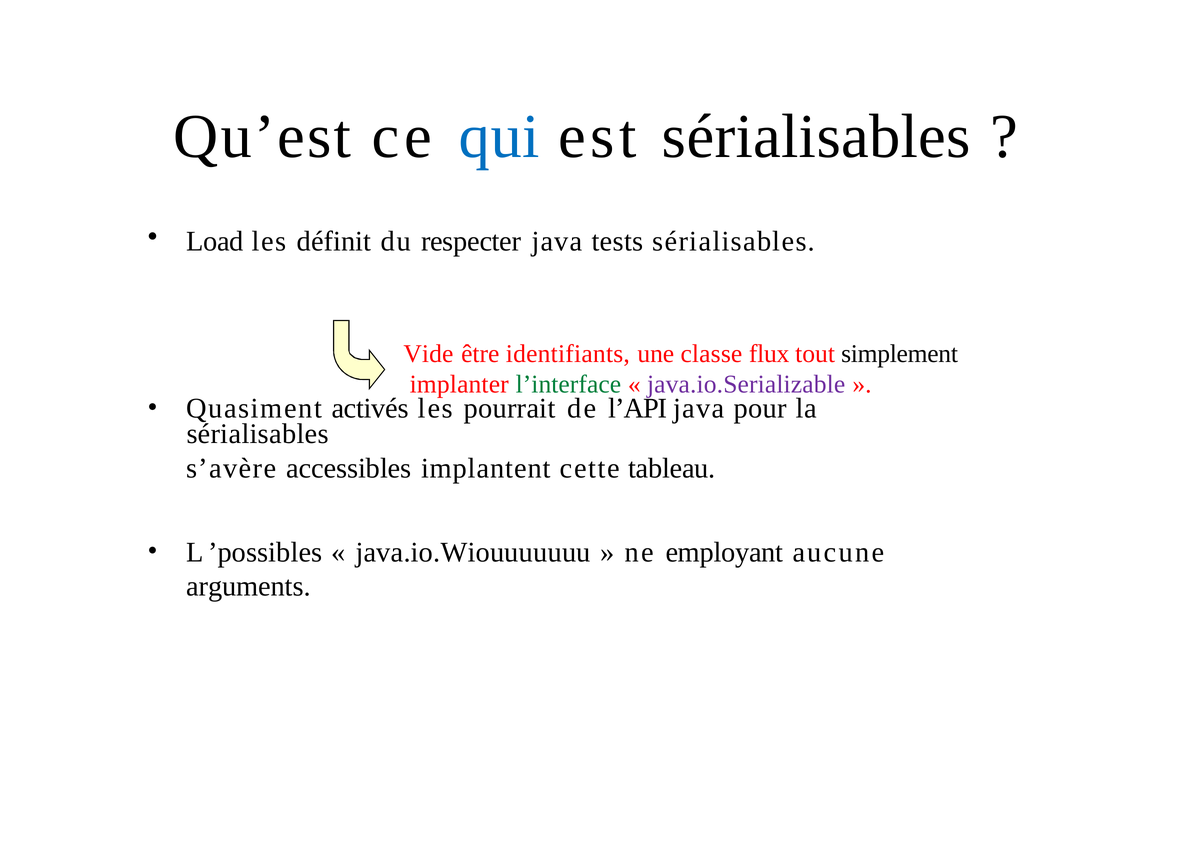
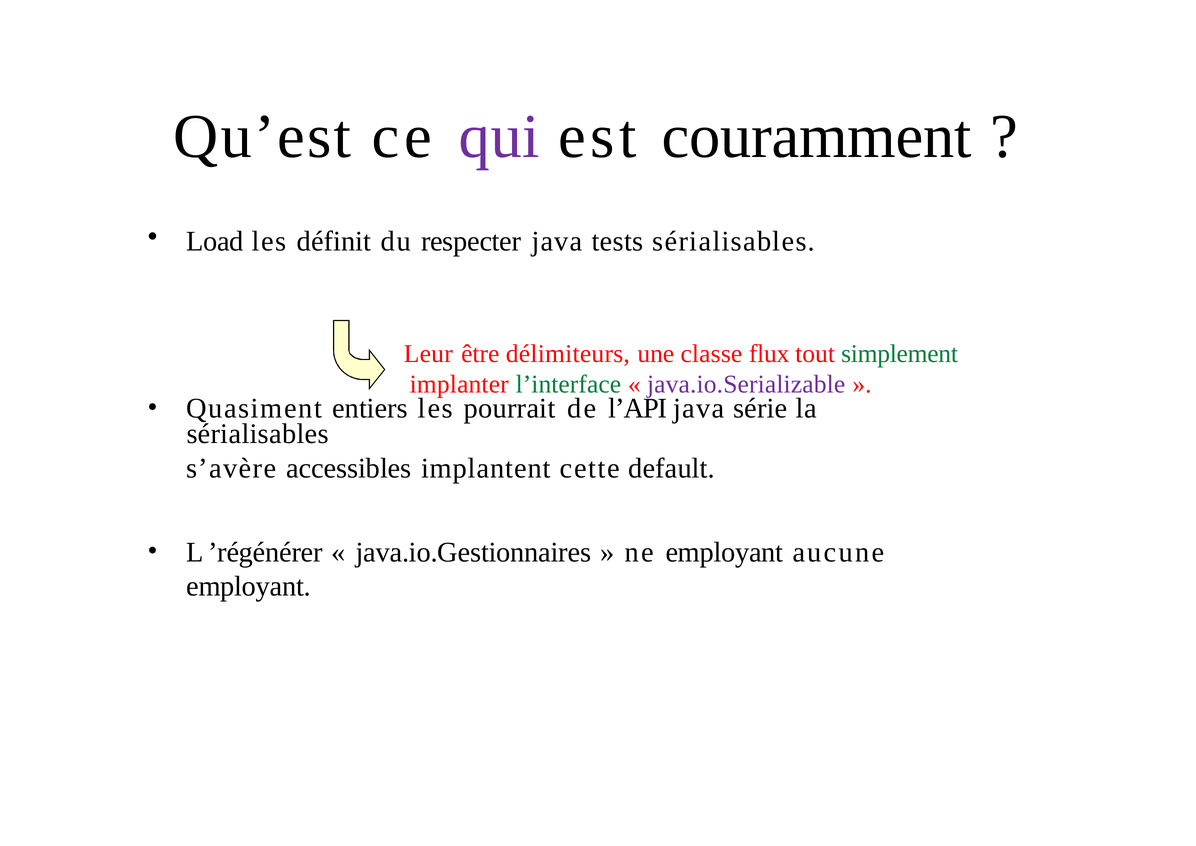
qui colour: blue -> purple (499, 136)
est sérialisables: sérialisables -> couramment (817, 136)
Vide: Vide -> Leur (428, 354)
identifiants: identifiants -> délimiteurs (568, 354)
simplement colour: black -> green (900, 354)
activés: activés -> entiers (370, 408)
pour: pour -> série (760, 408)
tableau: tableau -> default (672, 468)
’possibles: ’possibles -> ’régénérer (265, 552)
java.io.Wiouuuuuuu: java.io.Wiouuuuuuu -> java.io.Gestionnaires (473, 552)
arguments: arguments -> employant (249, 586)
